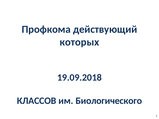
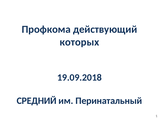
КЛАССОВ: КЛАССОВ -> СРЕДНИЙ (37, 101)
Биологического: Биологического -> Перинатальный (109, 101)
